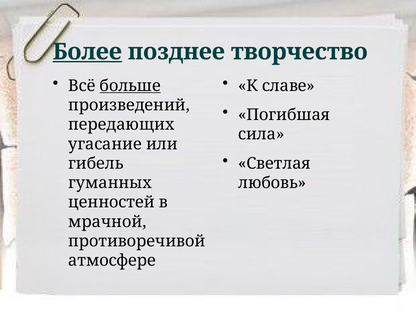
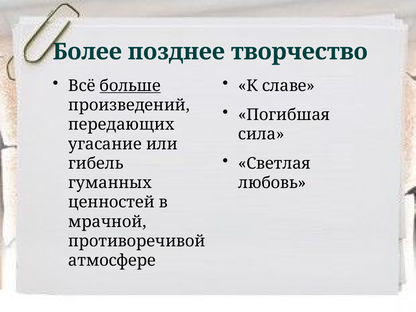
Более underline: present -> none (87, 52)
